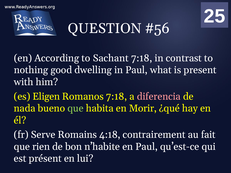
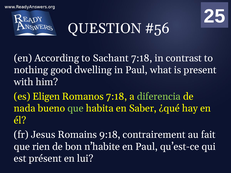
diferencia colour: pink -> light green (159, 97)
Morir: Morir -> Saber (143, 108)
Serve: Serve -> Jesus (43, 135)
4:18: 4:18 -> 9:18 (110, 135)
